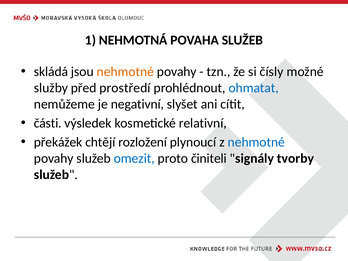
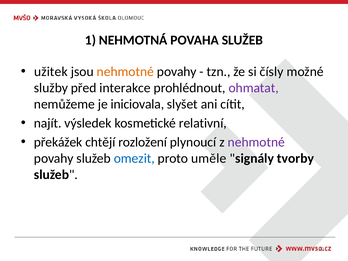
skládá: skládá -> užitek (51, 72)
prostředí: prostředí -> interakce (125, 88)
ohmatat colour: blue -> purple (254, 88)
negativní: negativní -> iniciovala (137, 104)
části: části -> najít (48, 123)
nehmotné colour: blue -> purple (256, 142)
činiteli: činiteli -> uměle (209, 158)
